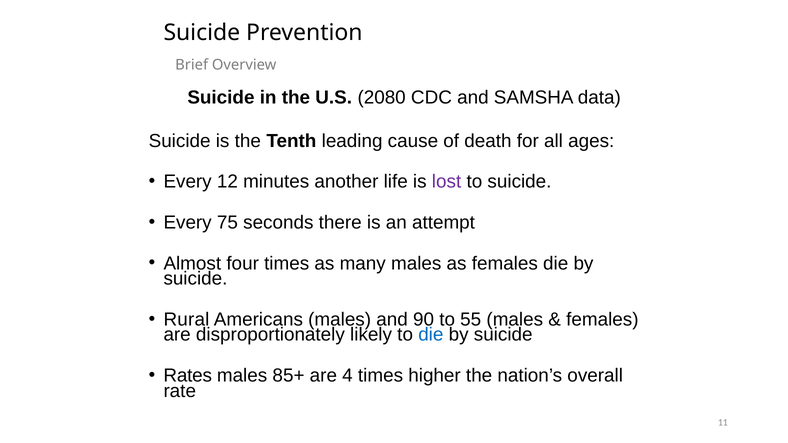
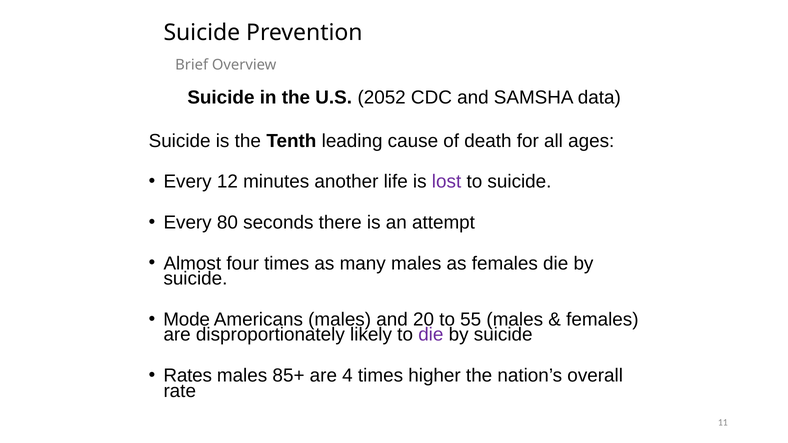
2080: 2080 -> 2052 (382, 98)
75: 75 -> 80 (227, 223)
Rural: Rural -> Mode (187, 320)
90: 90 -> 20 (424, 320)
die colour: blue -> purple (431, 335)
